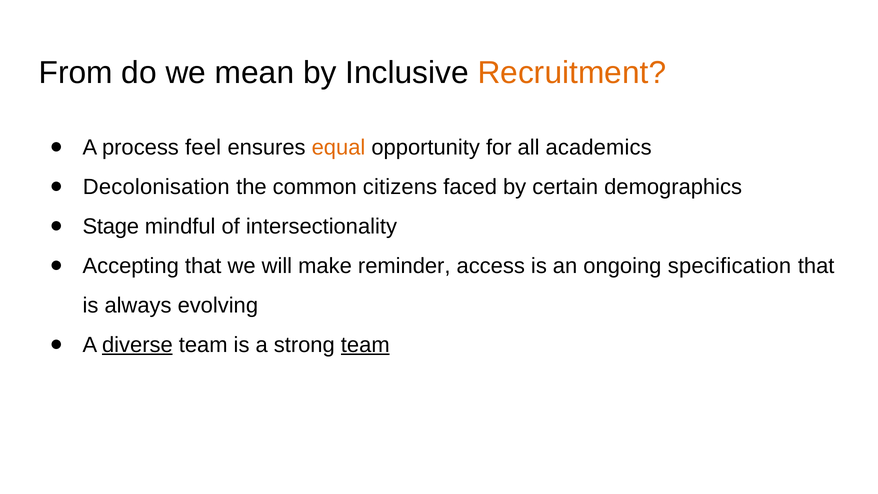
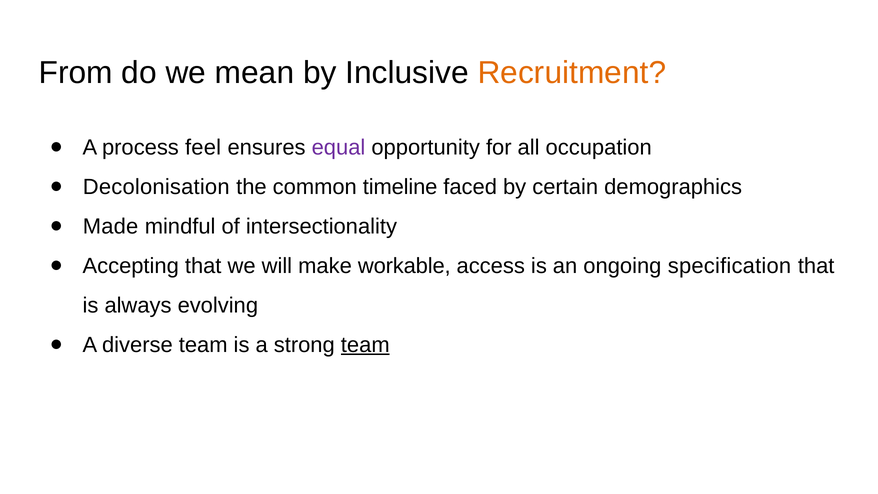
equal colour: orange -> purple (339, 147)
academics: academics -> occupation (599, 147)
citizens: citizens -> timeline (400, 187)
Stage: Stage -> Made (111, 226)
reminder: reminder -> workable (404, 266)
diverse underline: present -> none (137, 345)
